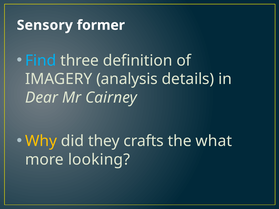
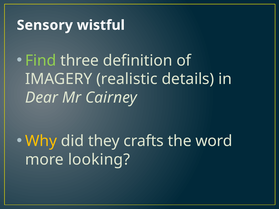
former: former -> wistful (101, 25)
Find colour: light blue -> light green (41, 61)
analysis: analysis -> realistic (127, 79)
what: what -> word (214, 141)
